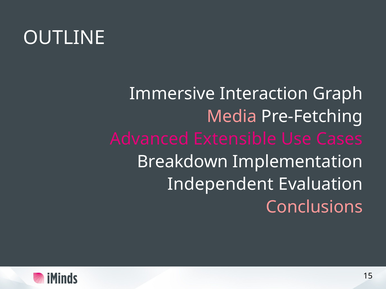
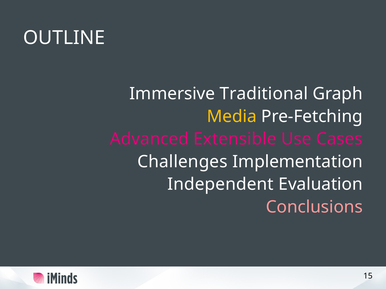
Interaction: Interaction -> Traditional (264, 94)
Media colour: pink -> yellow (232, 117)
Breakdown: Breakdown -> Challenges (182, 162)
